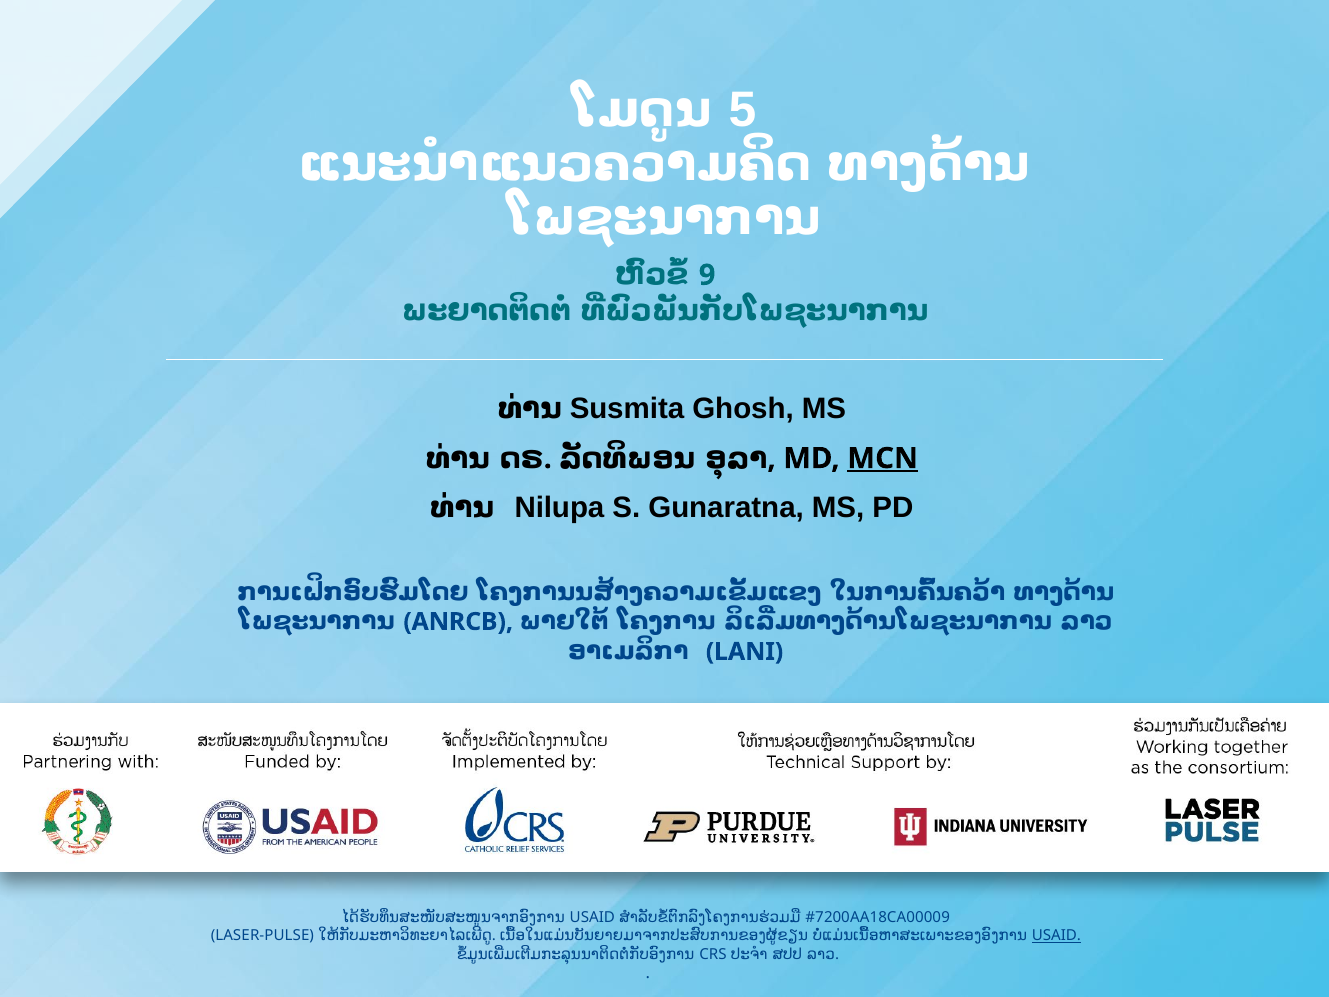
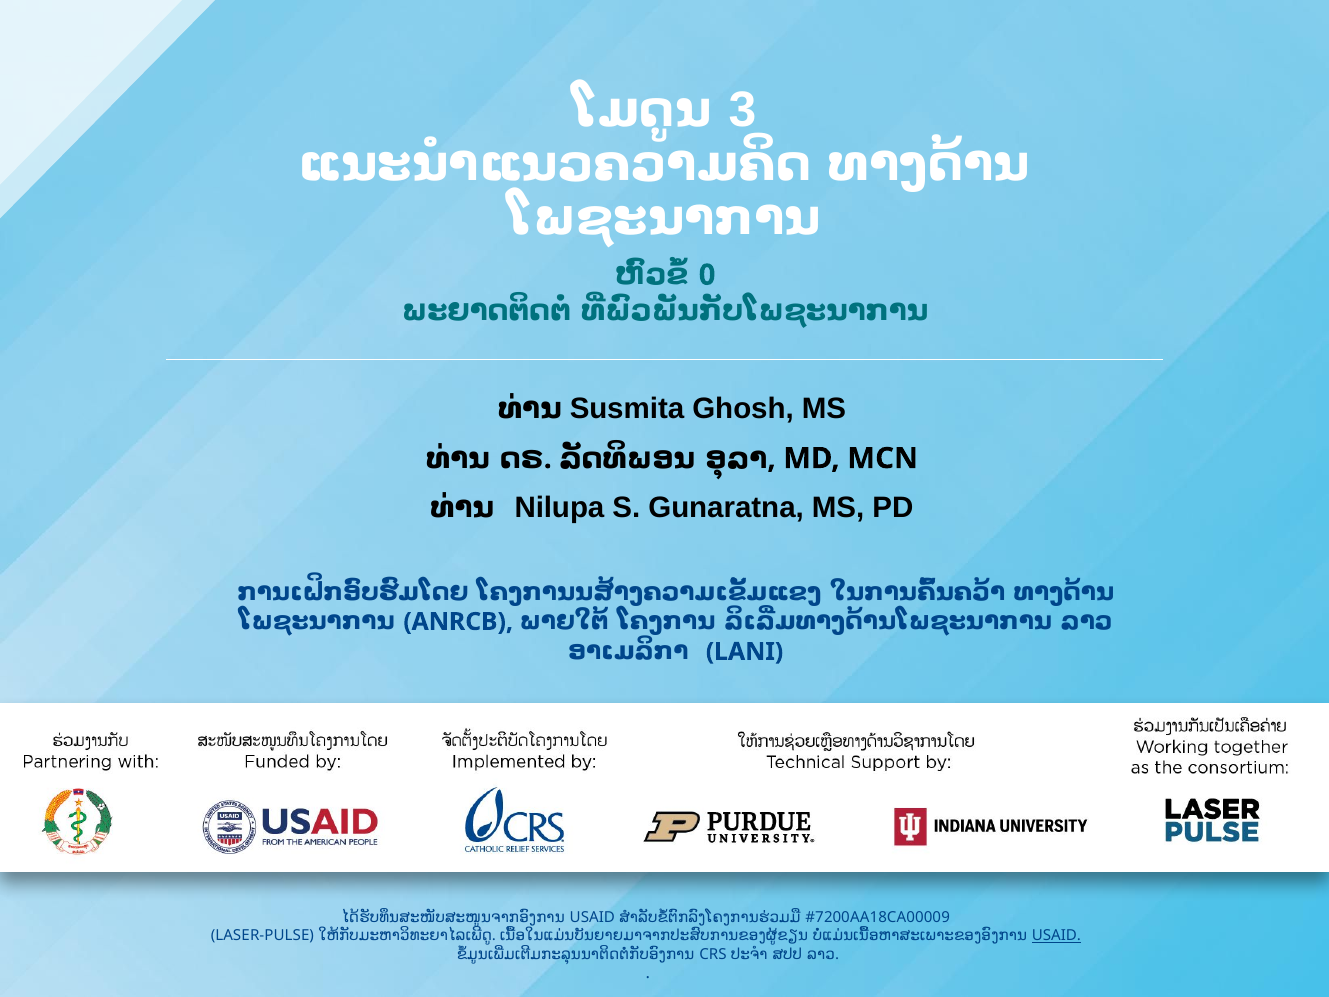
5: 5 -> 3 (743, 110)
9: 9 -> 0 (707, 275)
MCN underline: present -> none (883, 458)
